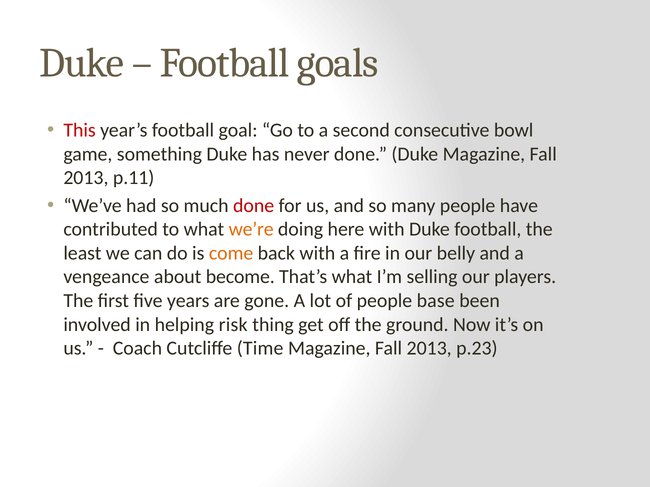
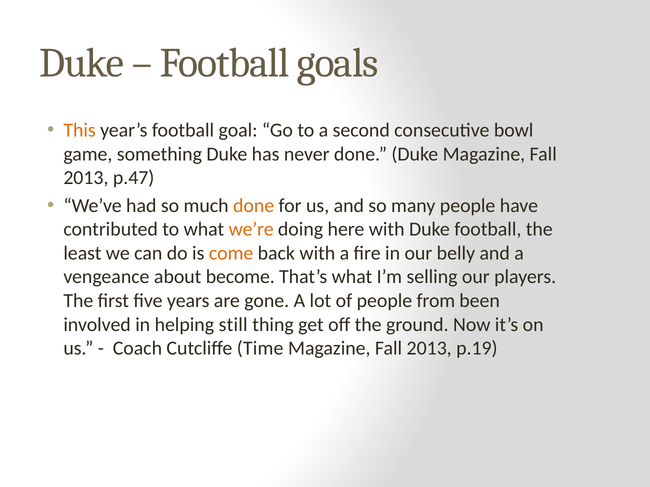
This colour: red -> orange (80, 130)
p.11: p.11 -> p.47 (134, 178)
done colour: red -> orange (254, 206)
base: base -> from (436, 301)
risk: risk -> still (233, 325)
p.23: p.23 -> p.19 (477, 349)
